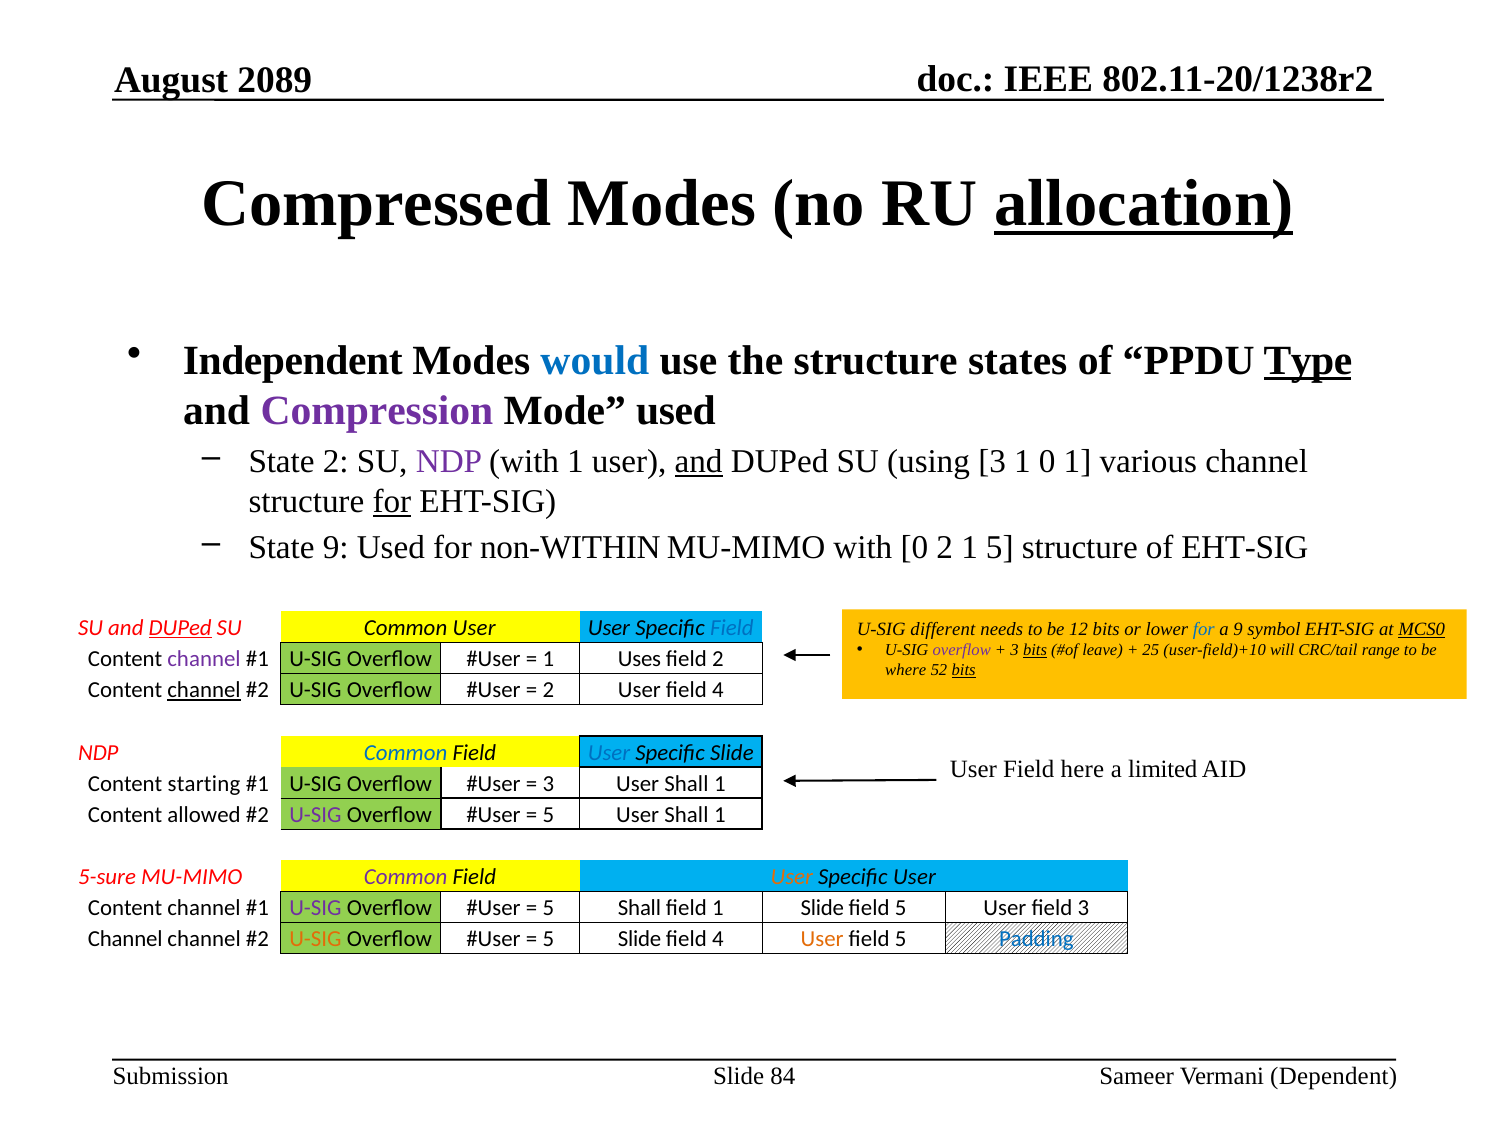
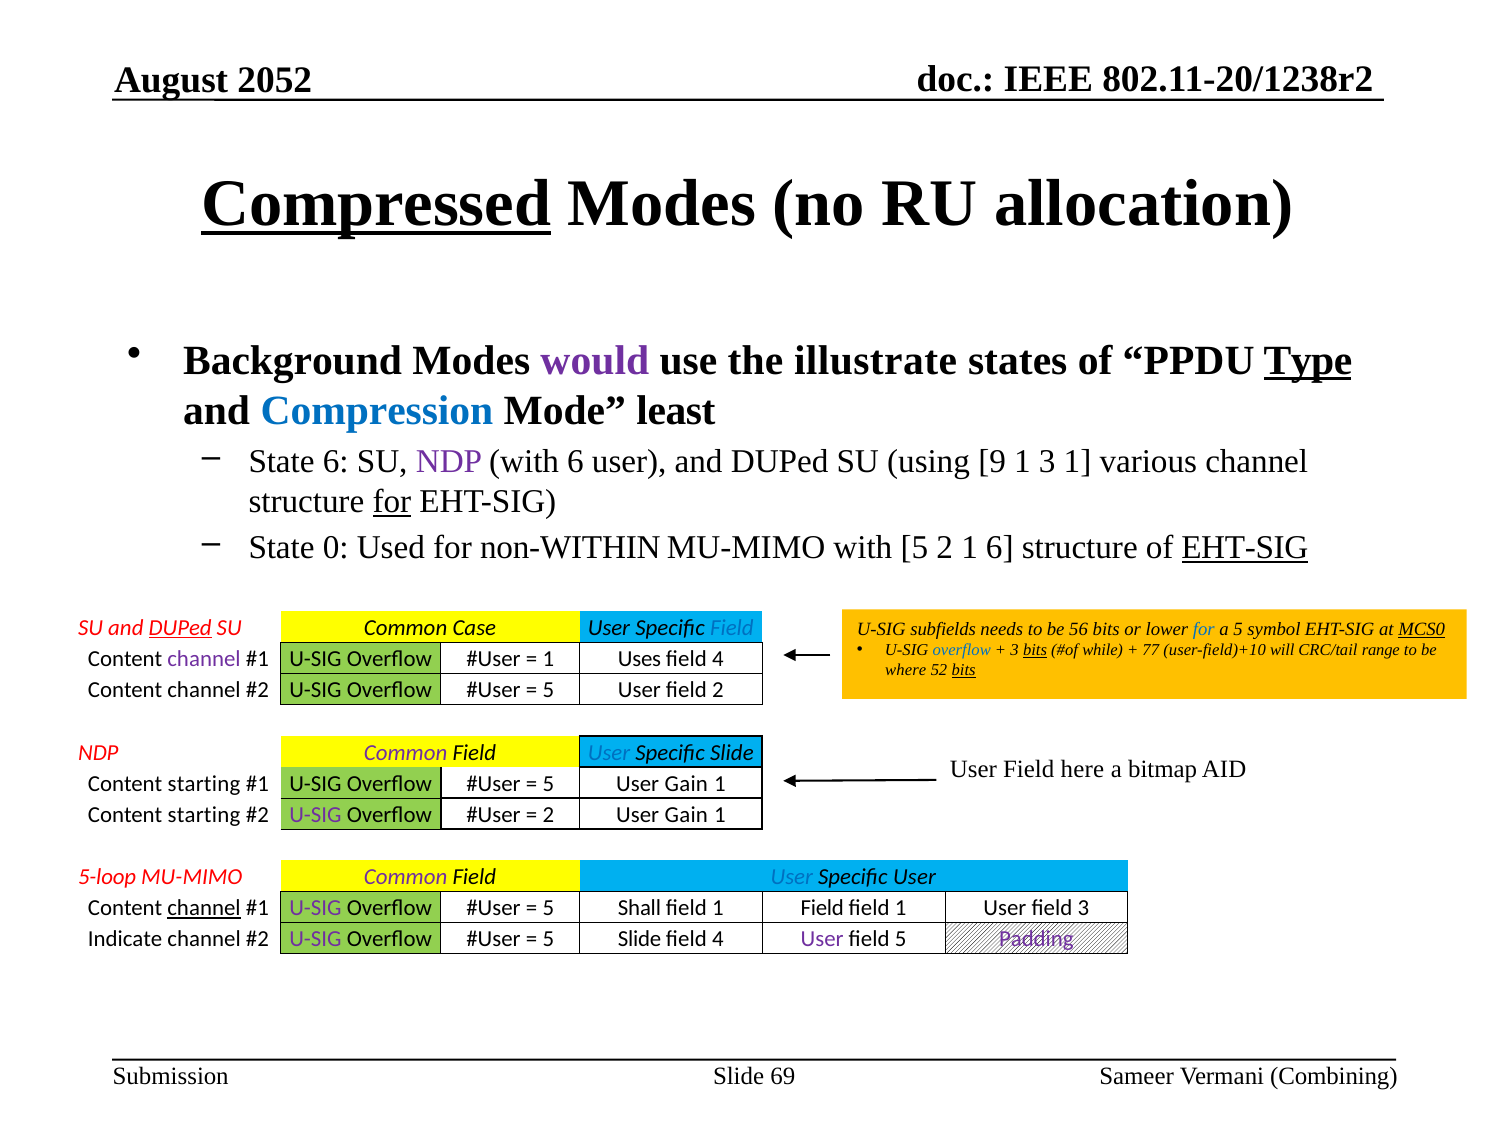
2089: 2089 -> 2052 (275, 80)
Compressed underline: none -> present (376, 204)
allocation underline: present -> none (1144, 204)
Independent: Independent -> Background (293, 361)
would colour: blue -> purple (595, 361)
the structure: structure -> illustrate (875, 361)
Compression colour: purple -> blue (377, 411)
Mode used: used -> least (676, 411)
State 2: 2 -> 6 (336, 462)
with 1: 1 -> 6 (575, 462)
and underline: present -> none (699, 462)
using 3: 3 -> 9 (992, 462)
1 0: 0 -> 3 (1047, 462)
State 9: 9 -> 0 (336, 548)
with 0: 0 -> 5 (914, 548)
1 5: 5 -> 6 (1000, 548)
EHT-SIG underline: none -> present (1245, 548)
Common User: User -> Case (474, 628)
different: different -> subfields (943, 629)
12: 12 -> 56 (1079, 629)
a 9: 9 -> 5 (1238, 629)
overflow colour: purple -> blue (962, 650)
leave: leave -> while (1103, 650)
25: 25 -> 77 (1151, 650)
2: 2 -> 4 (718, 659)
channel underline: present -> none (204, 690)
2: 2 -> 5 (548, 690)
User field 4: 4 -> 2 (718, 690)
Common colour: blue -> purple (406, 752)
limited: limited -> bitmap (1163, 770)
3: 3 -> 5 (548, 784)
Shall: Shall -> Gain (686, 784)
allowed: allowed -> starting (204, 815)
5: 5 -> 2 (548, 815)
Shall: Shall -> Gain (686, 815)
5-sure: 5-sure -> 5-loop (107, 877)
User colour: orange -> blue (792, 877)
channel underline: none -> present (204, 908)
1 Slide: Slide -> Field (822, 908)
5: 5 -> 1 (901, 908)
Channel: Channel -> Indicate (125, 939)
U-SIG colour: orange -> purple (315, 939)
User colour: orange -> purple (822, 939)
Padding colour: blue -> purple (1036, 939)
84: 84 -> 69 (783, 1076)
Dependent: Dependent -> Combining (1334, 1076)
